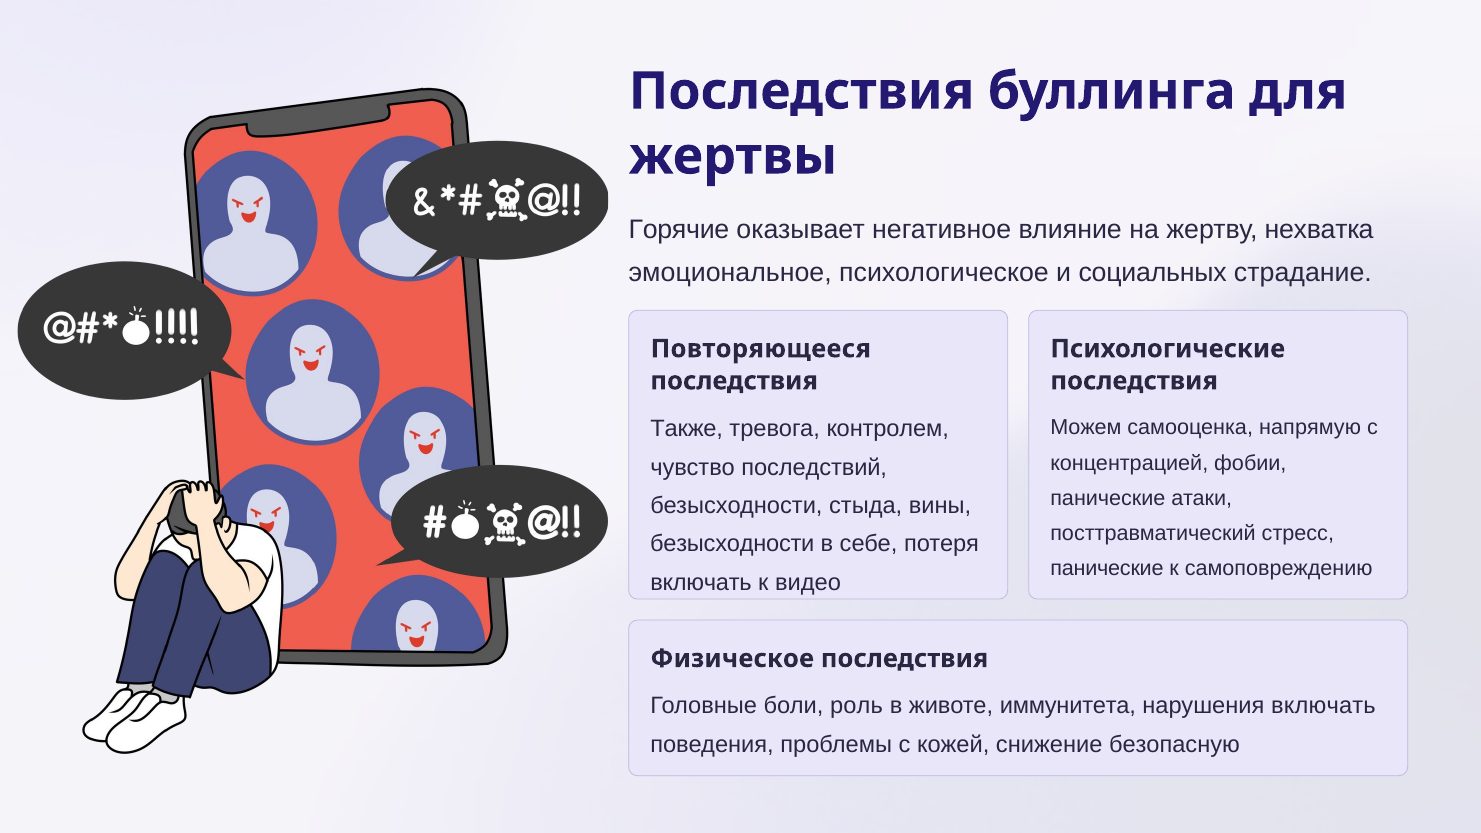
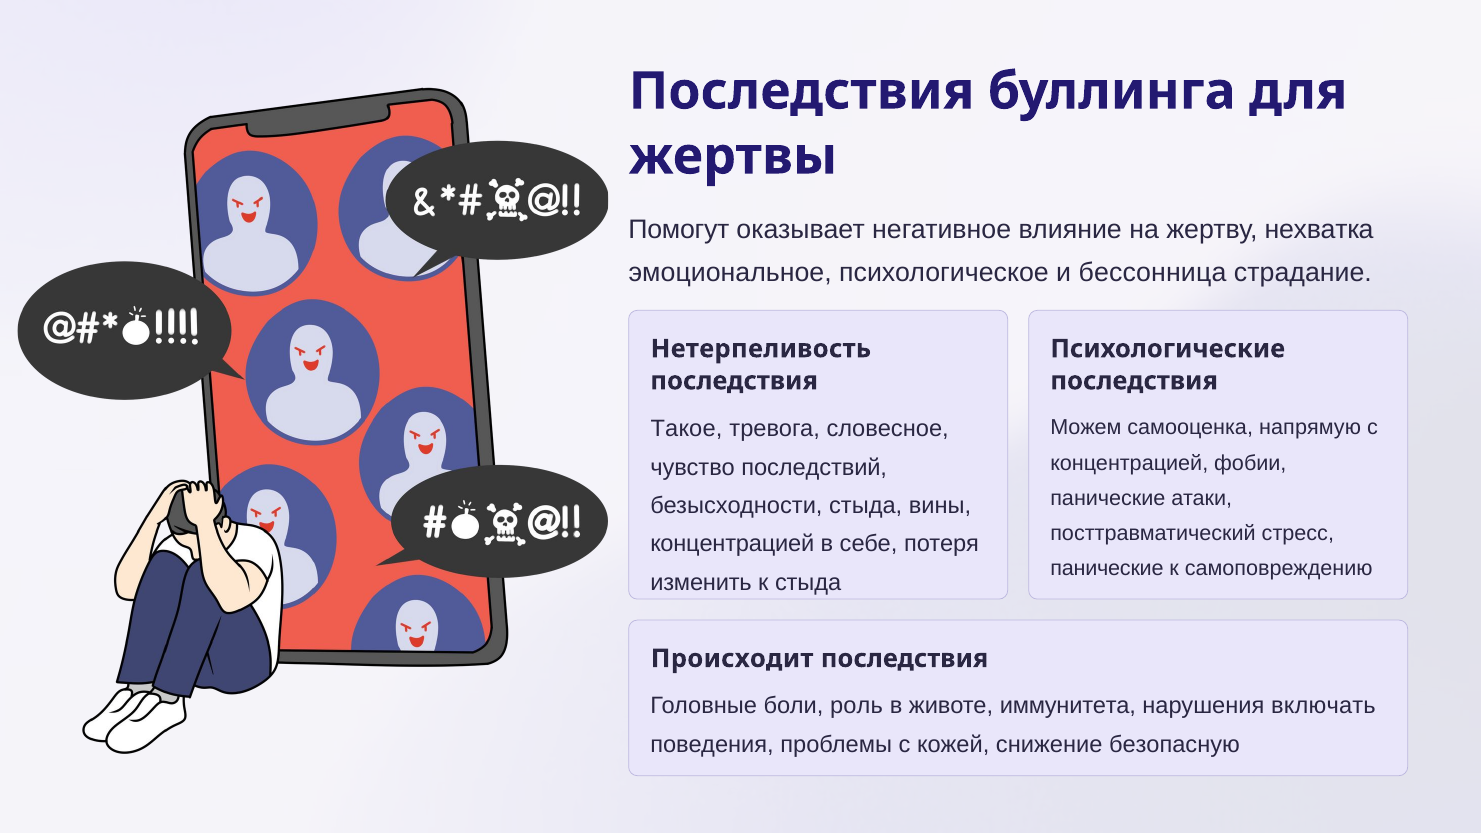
Горячие: Горячие -> Помогут (679, 229)
социальных: социальных -> бессонница (1152, 273)
Повторяющееся: Повторяющееся -> Нетерпеливость (761, 349)
Также: Также -> Такое (687, 429)
контролем: контролем -> словесное (888, 429)
безысходности: безысходности -> концентрацией (732, 544)
включать: включать -> изменить (701, 583)
к видео: видео -> стыда (808, 583)
Физическое: Физическое -> Происходит (732, 659)
